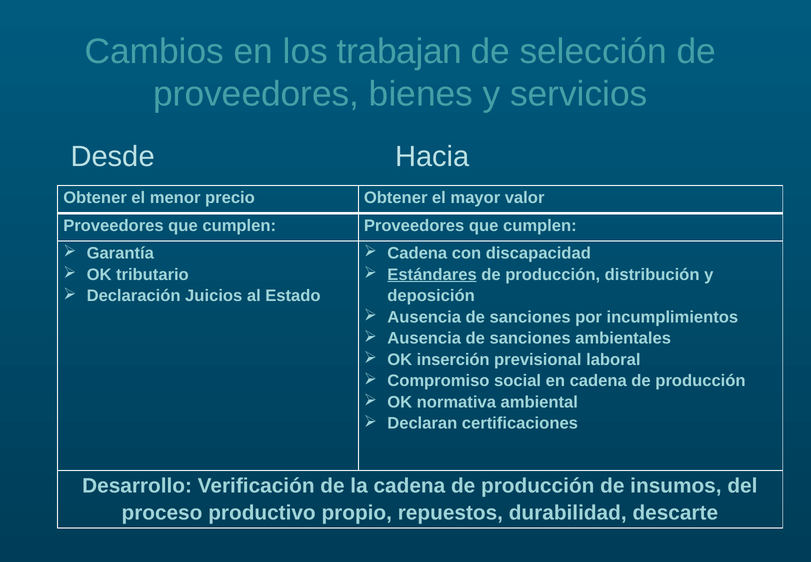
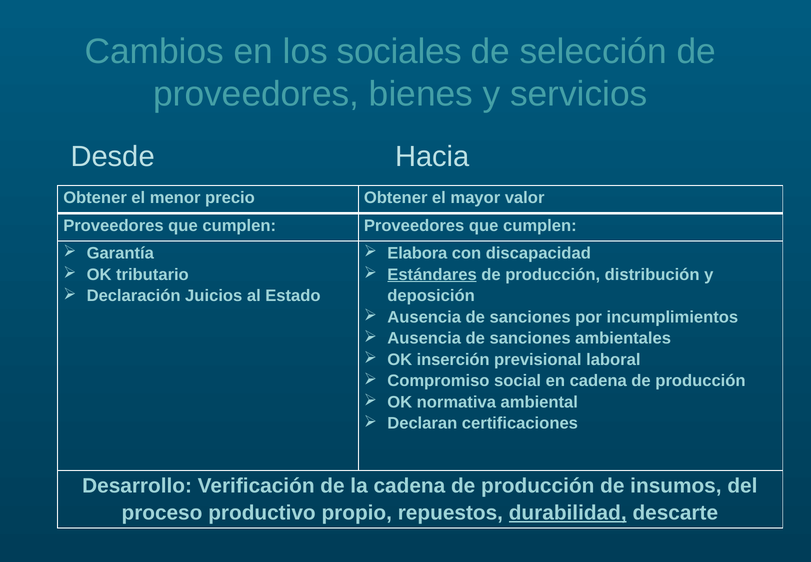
trabajan: trabajan -> sociales (399, 52)
Cadena: Cadena -> Elabora (417, 253)
durabilidad underline: none -> present (568, 512)
